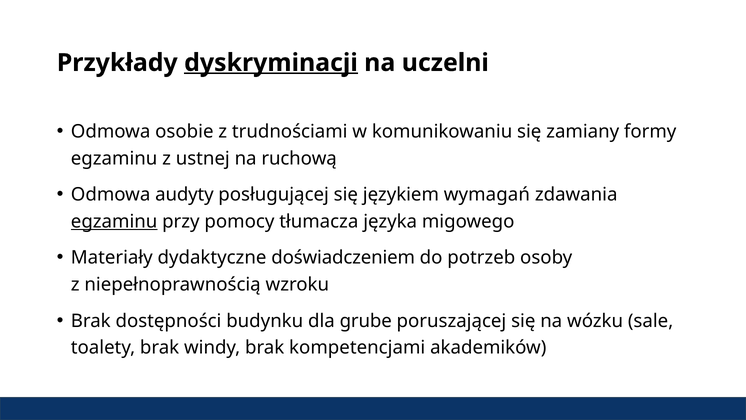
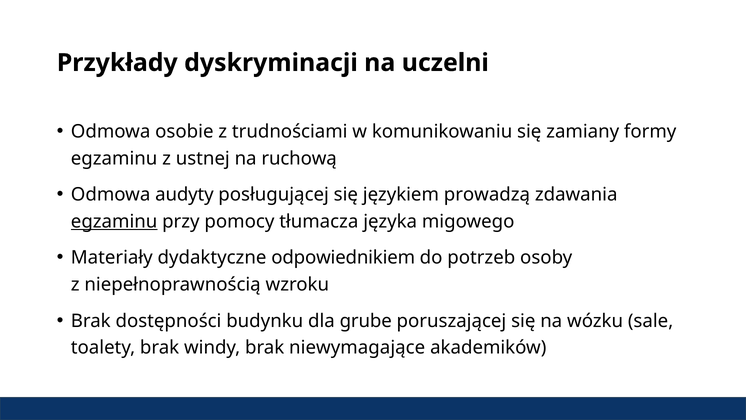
dyskryminacji underline: present -> none (271, 63)
wymagań: wymagań -> prowadzą (487, 195)
doświadczeniem: doświadczeniem -> odpowiednikiem (343, 258)
kompetencjami: kompetencjami -> niewymagające (357, 347)
